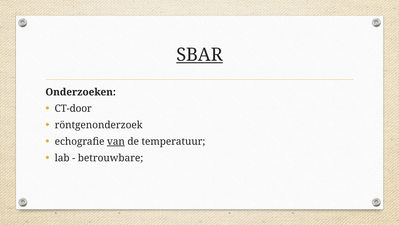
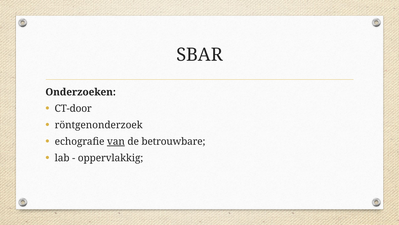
SBAR underline: present -> none (200, 55)
temperatuur: temperatuur -> betrouwbare (173, 141)
betrouwbare: betrouwbare -> oppervlakkig (111, 158)
